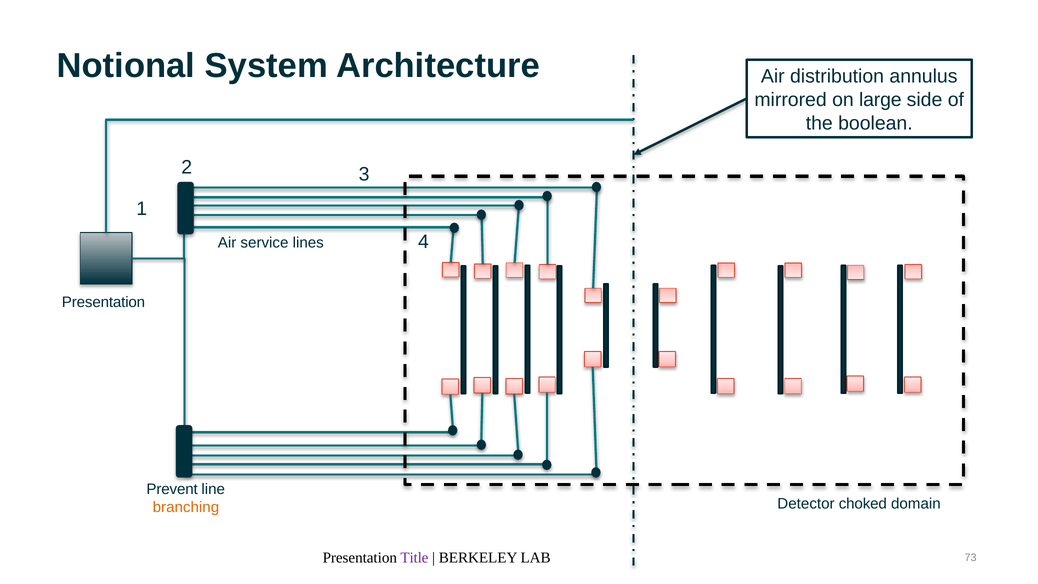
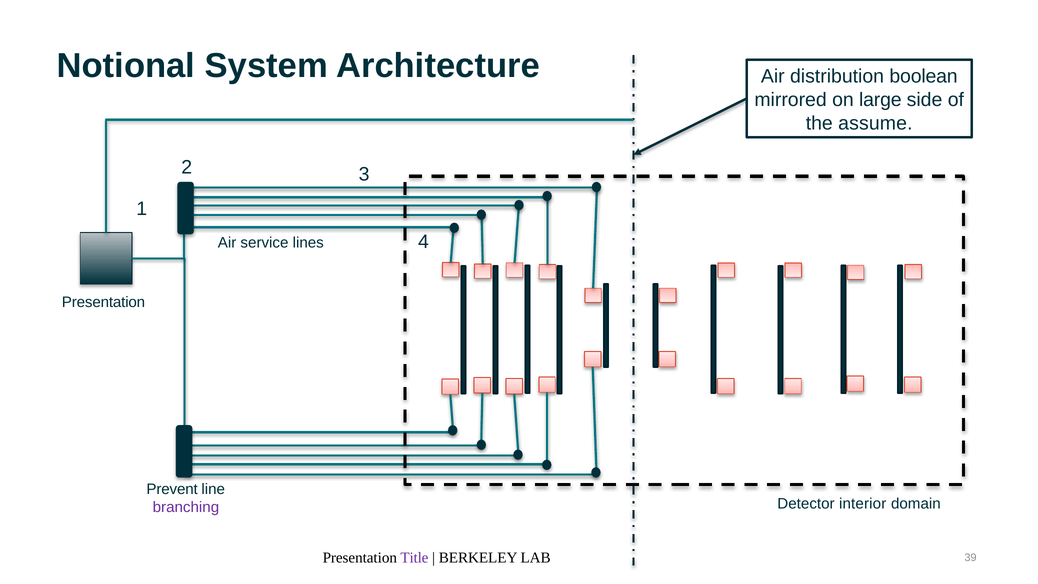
annulus: annulus -> boolean (924, 76)
boolean: boolean -> assume (875, 123)
choked: choked -> interior (863, 504)
branching colour: orange -> purple (186, 507)
73: 73 -> 39 (971, 557)
